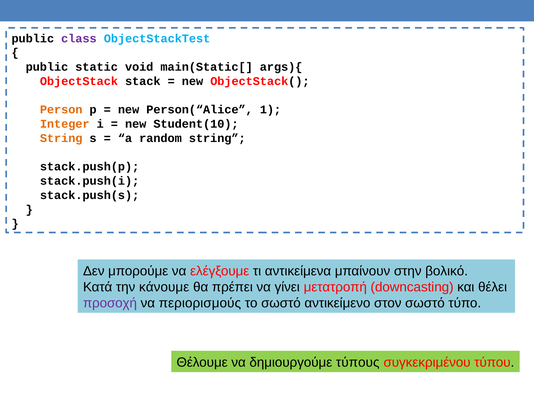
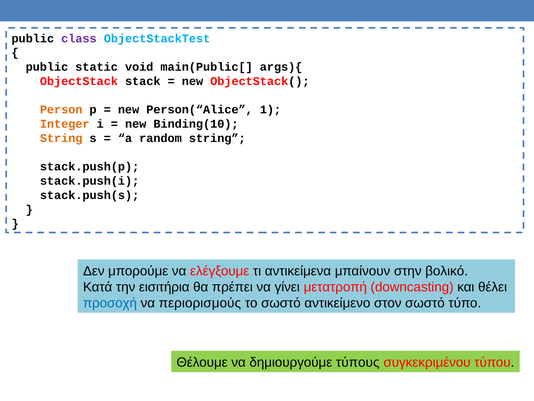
main(Static[: main(Static[ -> main(Public[ (207, 67)
Student(10: Student(10 -> Binding(10 (196, 124)
κάνουμε: κάνουμε -> εισιτήρια (164, 287)
προσοχή colour: purple -> blue (110, 303)
